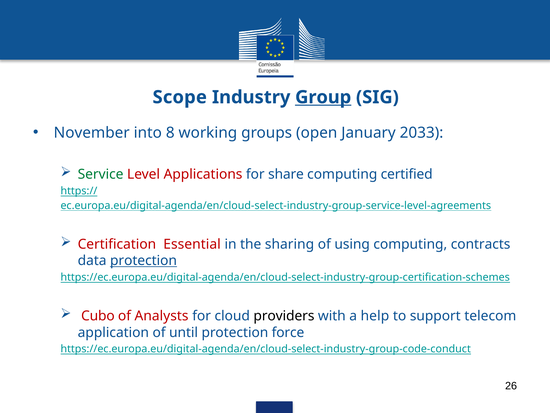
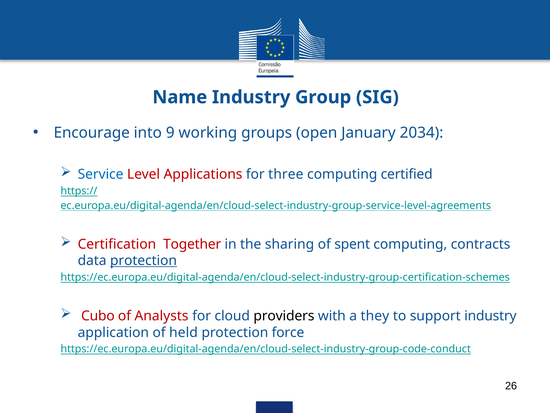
Scope: Scope -> Name (180, 97)
Group underline: present -> none (323, 97)
November: November -> Encourage (92, 133)
8: 8 -> 9 (170, 133)
2033: 2033 -> 2034 (422, 133)
Service colour: green -> blue (101, 174)
share: share -> three (286, 174)
Essential: Essential -> Together (192, 244)
using: using -> spent (352, 244)
help: help -> they (375, 316)
support telecom: telecom -> industry (490, 316)
until: until -> held (183, 332)
